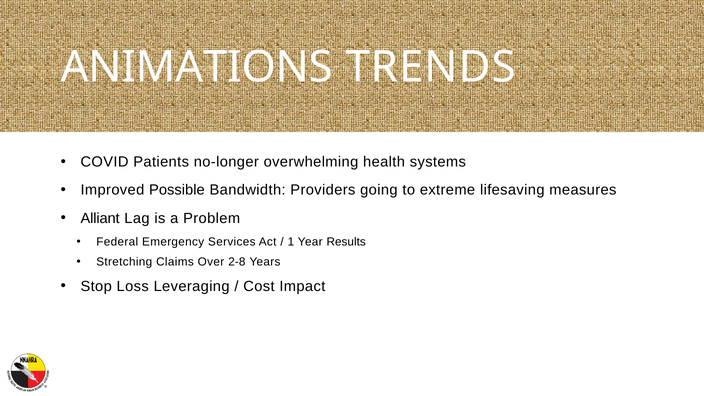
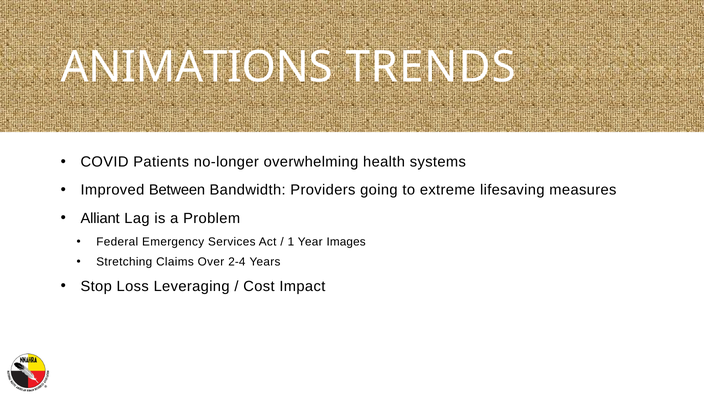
Possible: Possible -> Between (177, 190)
Results: Results -> Images (346, 242)
2-8: 2-8 -> 2-4 (237, 262)
